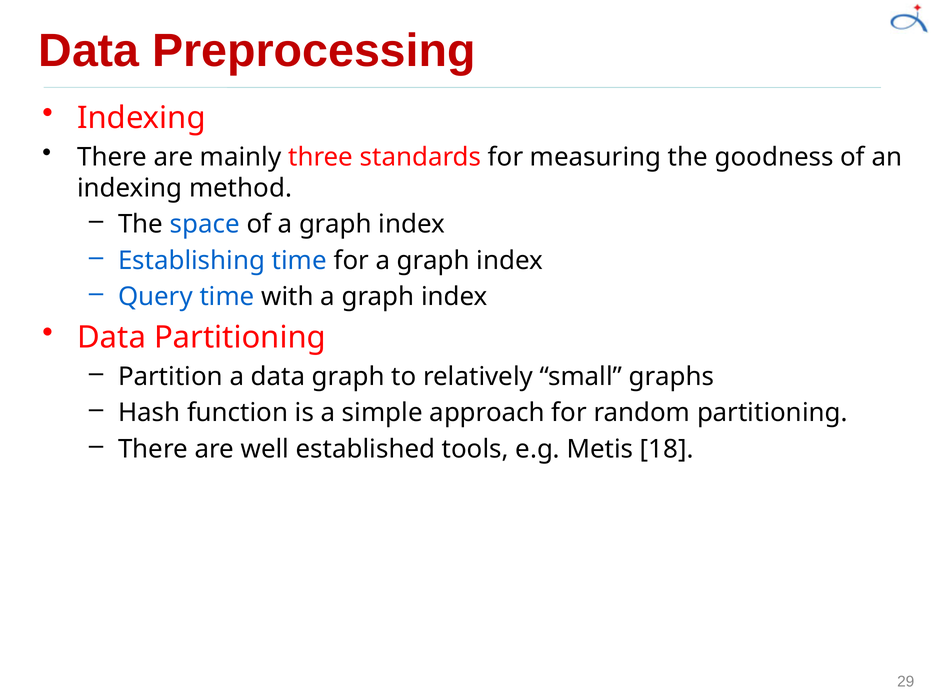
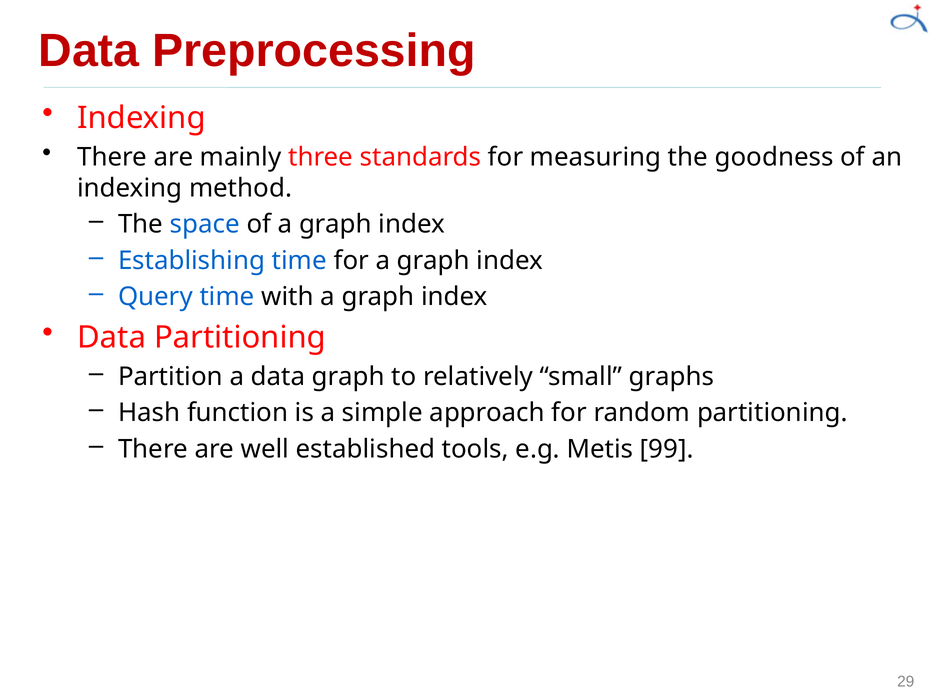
18: 18 -> 99 (667, 449)
